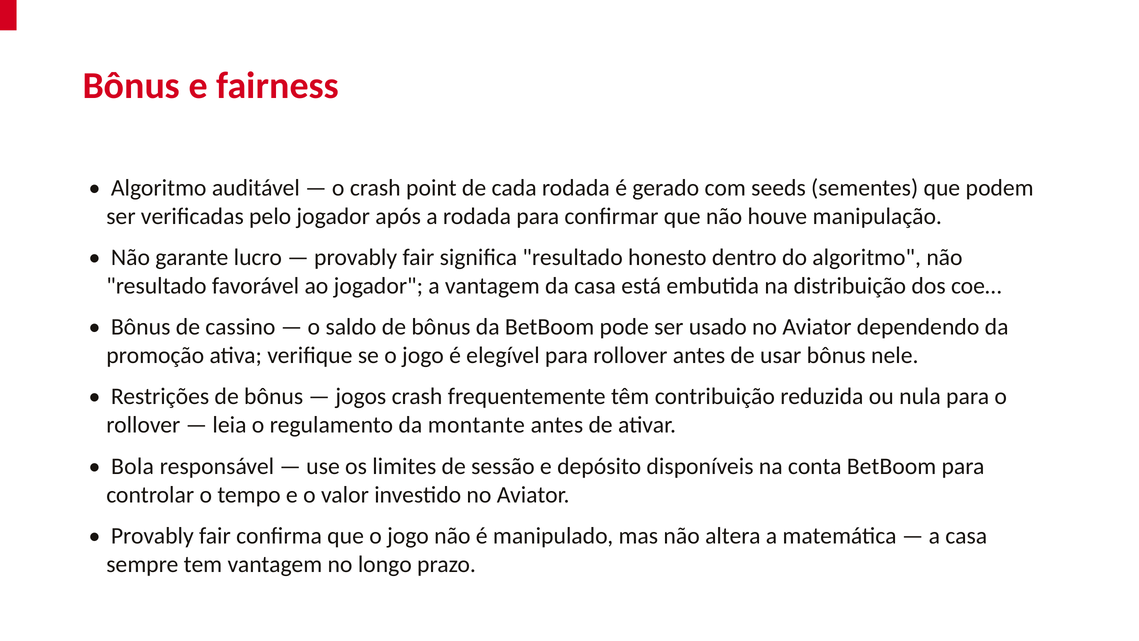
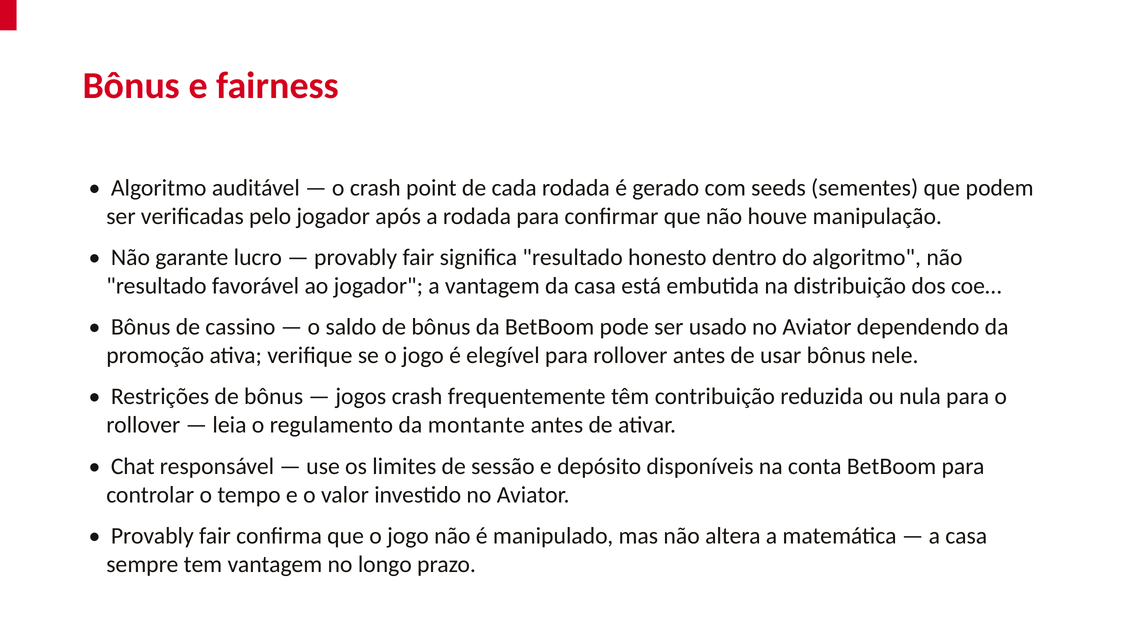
Bola: Bola -> Chat (133, 466)
